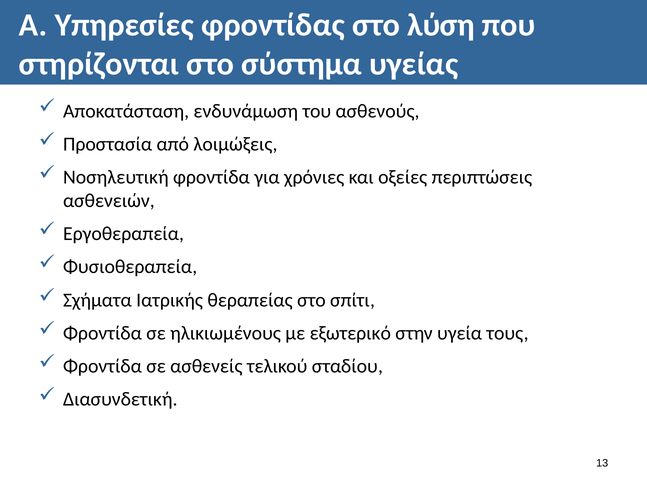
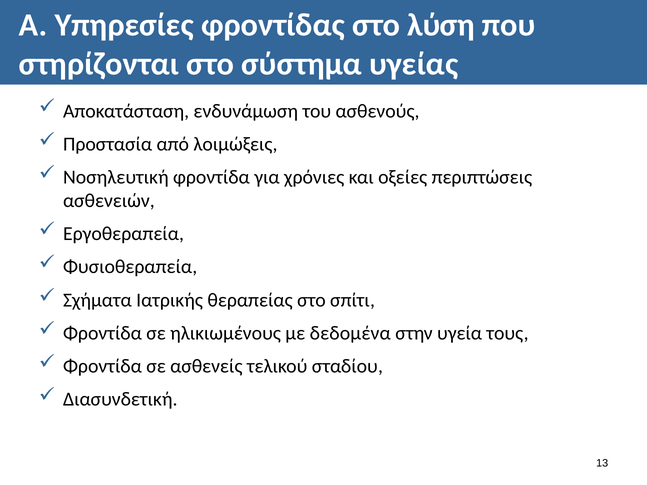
εξωτερικό: εξωτερικό -> δεδομένα (350, 333)
